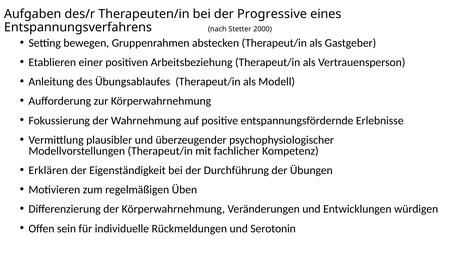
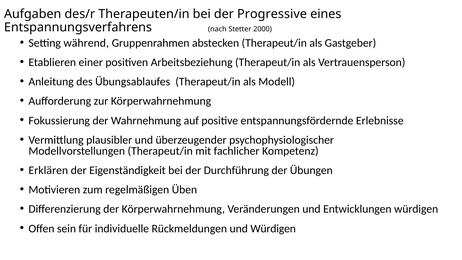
bewegen: bewegen -> während (86, 43)
und Serotonin: Serotonin -> Würdigen (273, 228)
